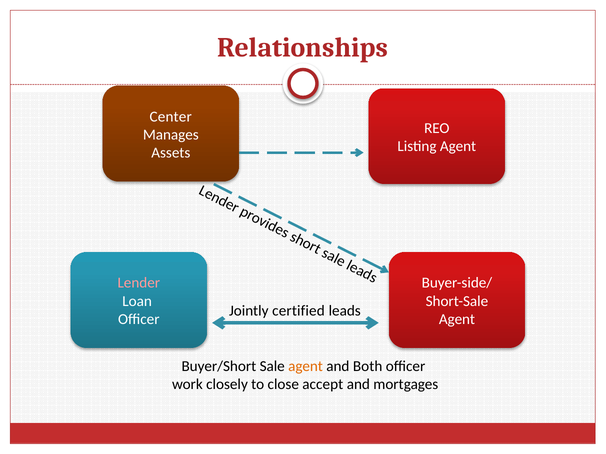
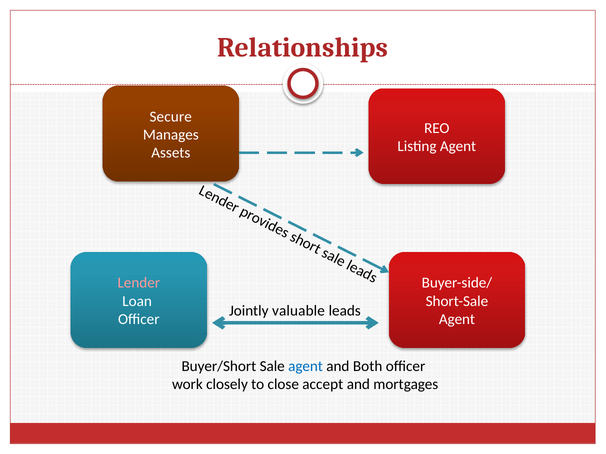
Center: Center -> Secure (171, 117)
certified: certified -> valuable (298, 311)
agent colour: orange -> blue (306, 367)
